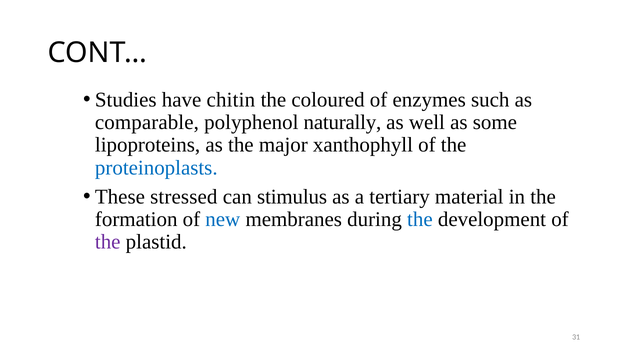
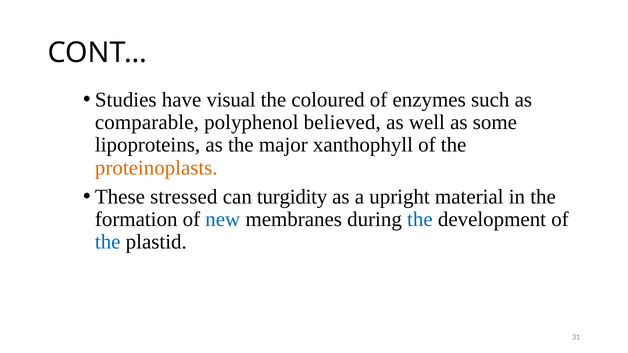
chitin: chitin -> visual (231, 100)
naturally: naturally -> believed (342, 123)
proteinoplasts colour: blue -> orange (156, 168)
stimulus: stimulus -> turgidity (292, 197)
tertiary: tertiary -> upright (400, 197)
the colour: purple -> blue (108, 242)
